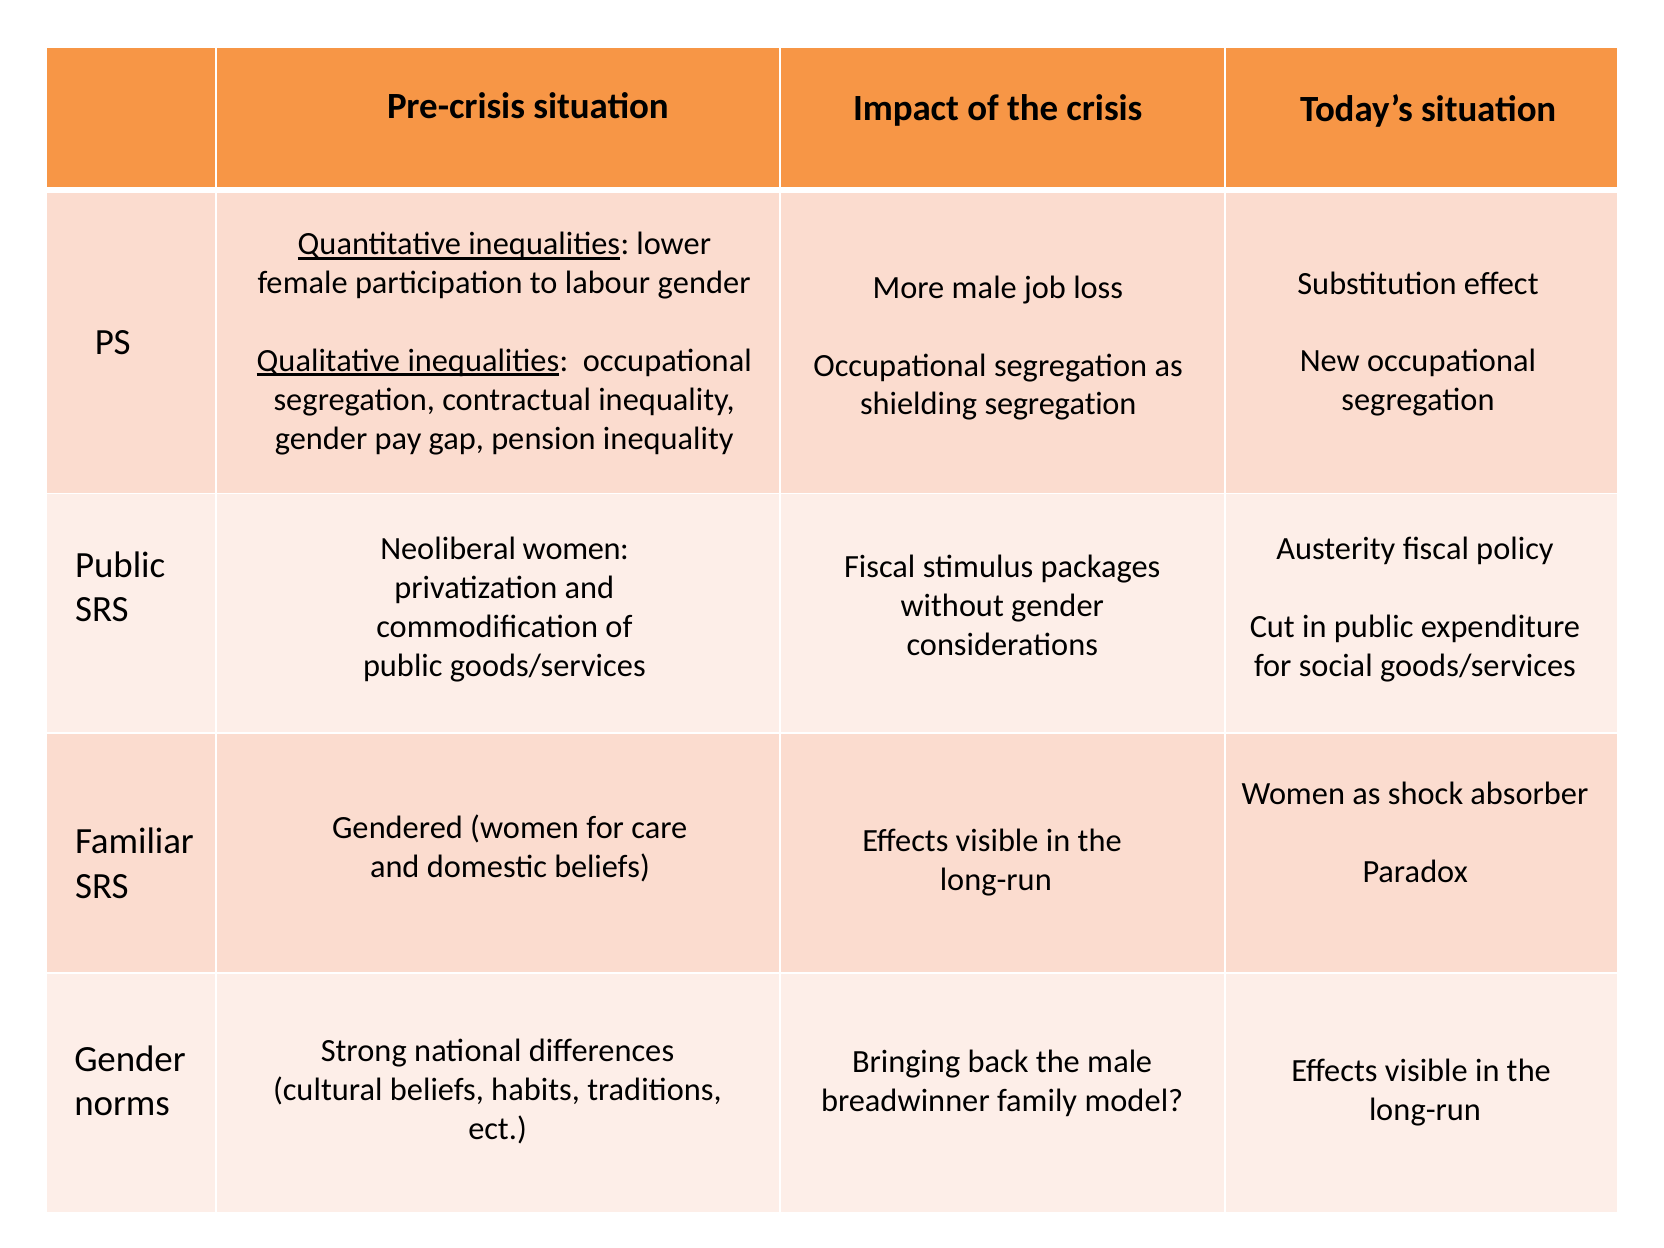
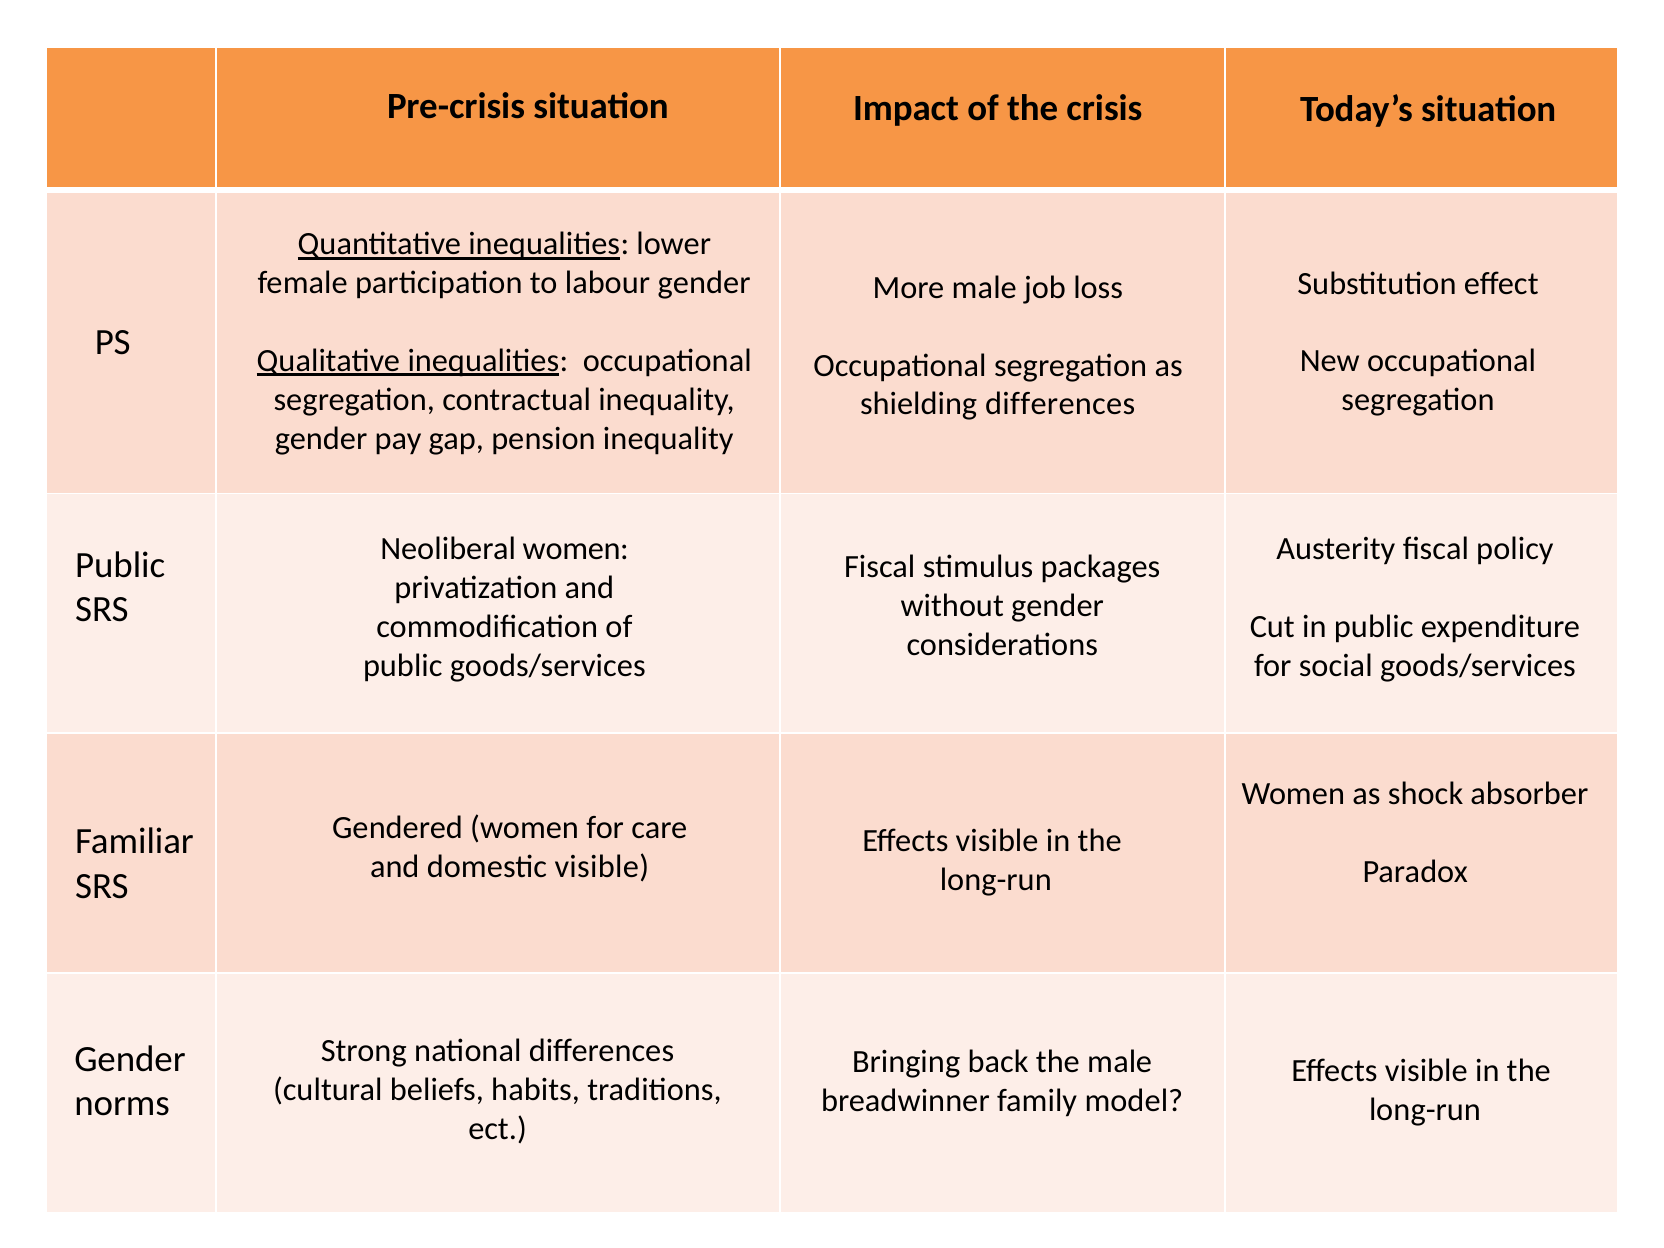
shielding segregation: segregation -> differences (1060, 404)
domestic beliefs: beliefs -> visible (602, 867)
